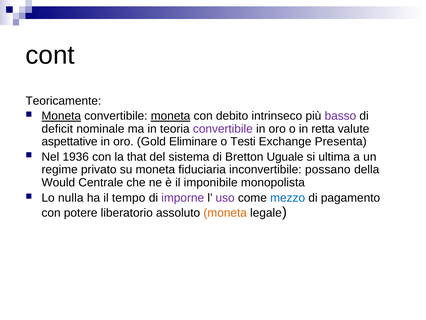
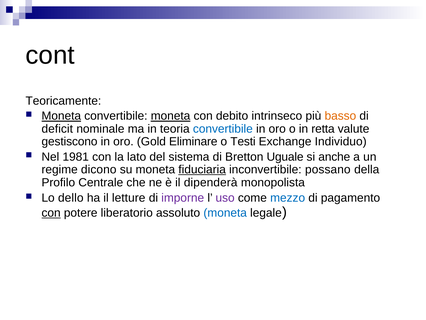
basso colour: purple -> orange (340, 116)
convertibile colour: purple -> blue (223, 129)
aspettative: aspettative -> gestiscono (70, 141)
Presenta: Presenta -> Individuo (341, 141)
1936: 1936 -> 1981 (76, 157)
that: that -> lato (137, 157)
ultima: ultima -> anche (334, 157)
privato: privato -> dicono (99, 169)
fiduciaria underline: none -> present (202, 169)
Would: Would -> Profilo (58, 182)
imponibile: imponibile -> dipenderà (211, 182)
nulla: nulla -> dello (71, 198)
tempo: tempo -> letture (129, 198)
con underline: none -> present (51, 213)
moneta colour: orange -> blue (225, 213)
